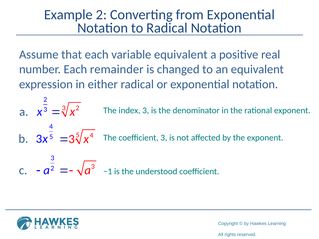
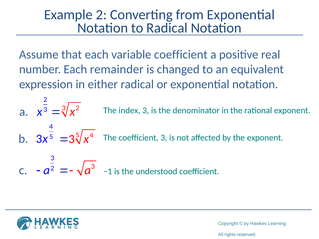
variable equivalent: equivalent -> coefficient (181, 55)
